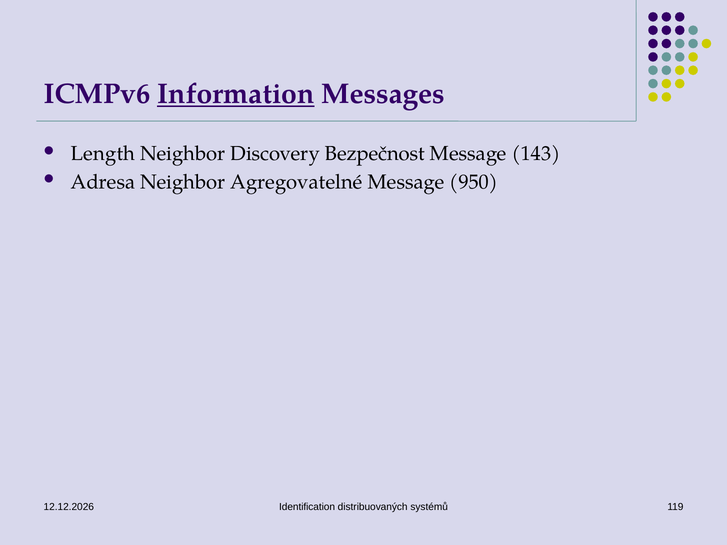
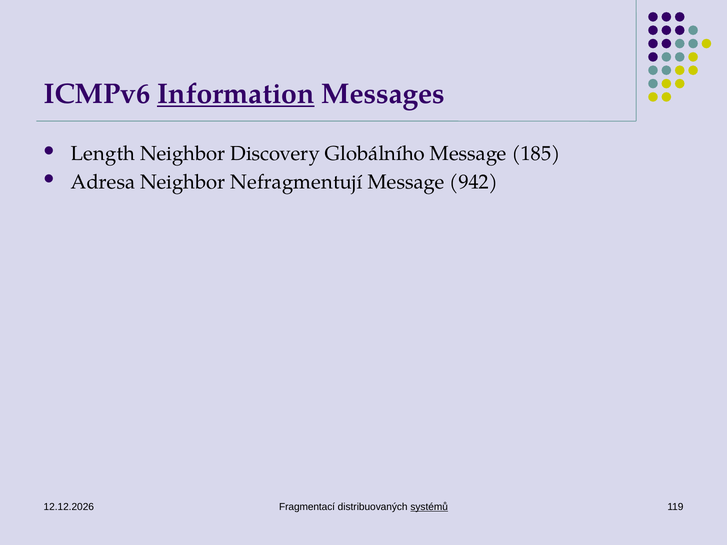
Bezpečnost: Bezpečnost -> Globálního (375, 154)
143: 143 -> 185 (536, 154)
Agregovatelné: Agregovatelné -> Nefragmentují (296, 182)
950: 950 -> 942 (474, 182)
Identification: Identification -> Fragmentací (307, 507)
systémů underline: none -> present (429, 507)
